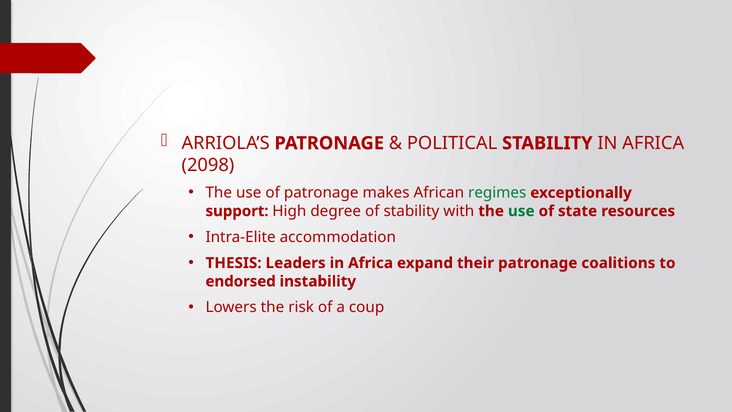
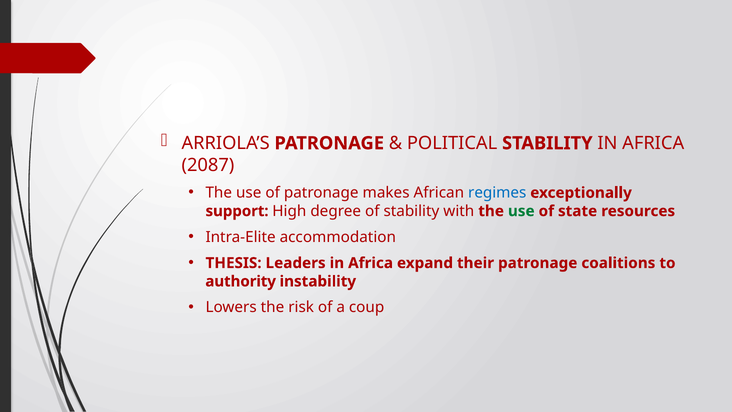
2098: 2098 -> 2087 (208, 165)
regimes colour: green -> blue (497, 193)
endorsed: endorsed -> authority (241, 281)
